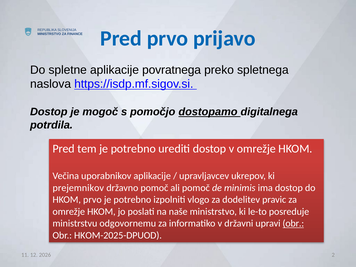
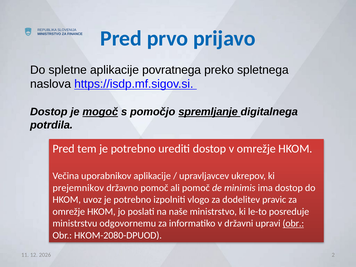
mogoč underline: none -> present (100, 112)
dostopamo: dostopamo -> spremljanje (208, 112)
HKOM prvo: prvo -> uvoz (92, 200)
HKOM-2025-DPUOD: HKOM-2025-DPUOD -> HKOM-2080-DPUOD (118, 235)
